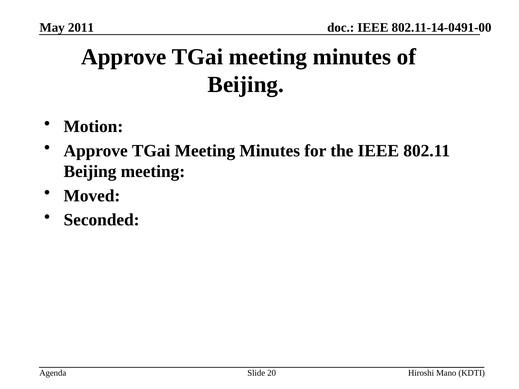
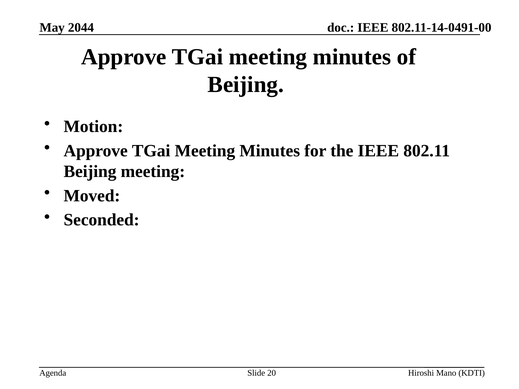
2011: 2011 -> 2044 (81, 28)
